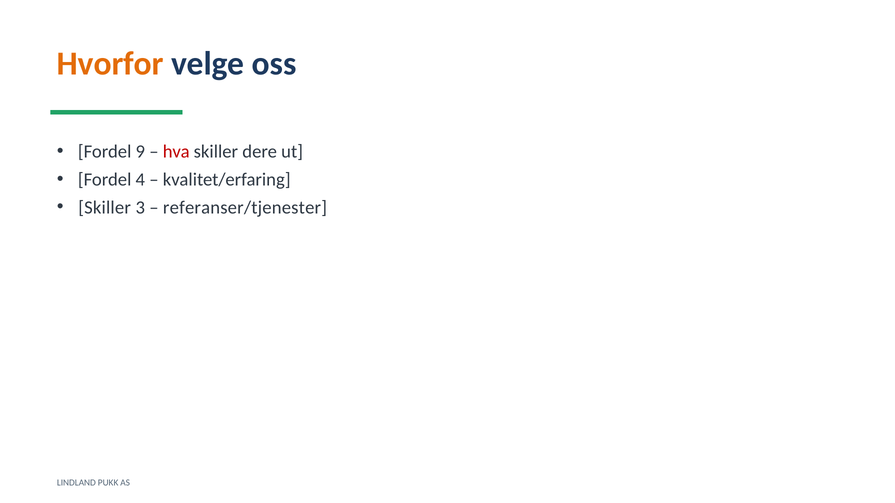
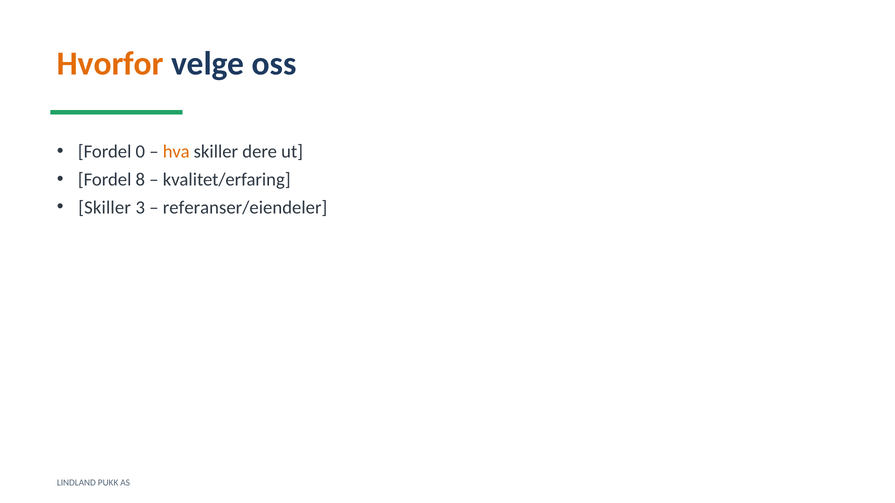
9: 9 -> 0 (140, 152)
hva colour: red -> orange (176, 152)
4: 4 -> 8 (140, 180)
referanser/tjenester: referanser/tjenester -> referanser/eiendeler (245, 208)
